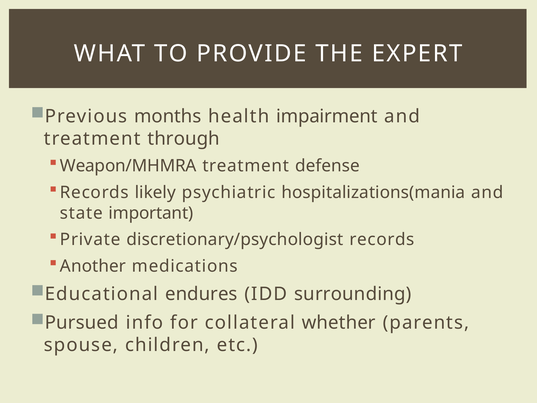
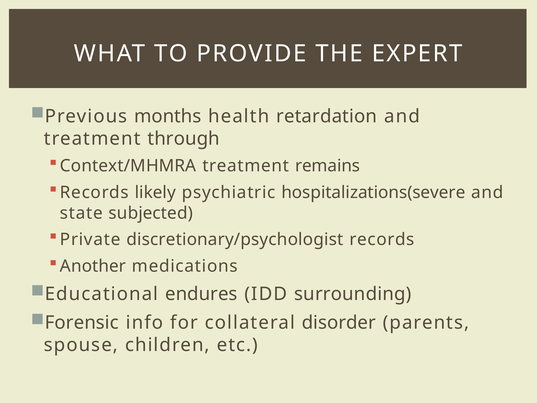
impairment: impairment -> retardation (327, 116)
Weapon/MHMRA: Weapon/MHMRA -> Context/MHMRA (128, 166)
defense: defense -> remains (328, 166)
hospitalizations(mania: hospitalizations(mania -> hospitalizations(severe (373, 192)
important: important -> subjected (151, 213)
Pursued: Pursued -> Forensic (82, 322)
whether: whether -> disorder (339, 322)
